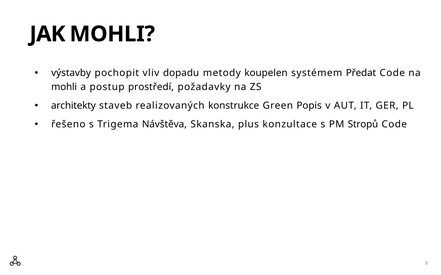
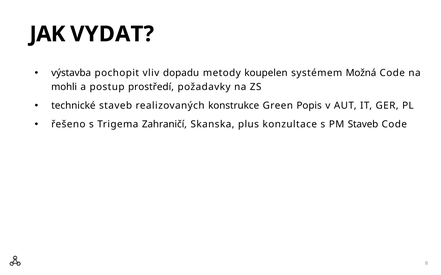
JAK MOHLI: MOHLI -> VYDAT (112, 34)
výstavby: výstavby -> výstavba (71, 73)
Předat: Předat -> Možná (361, 73)
architekty: architekty -> technické (73, 106)
Návštěva: Návštěva -> Zahraničí (164, 125)
PM Stropů: Stropů -> Staveb (363, 125)
